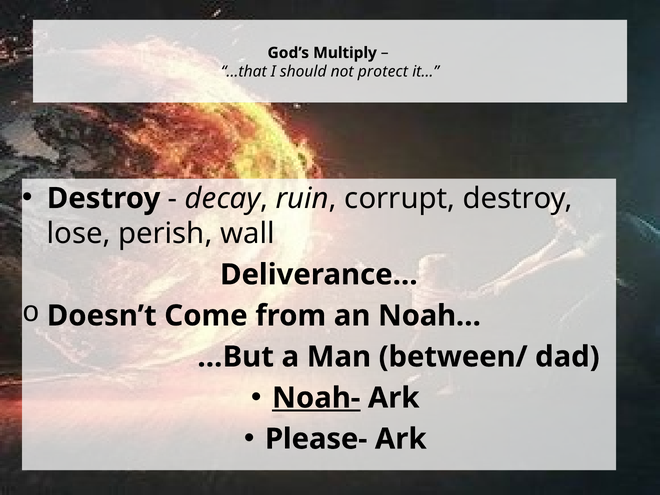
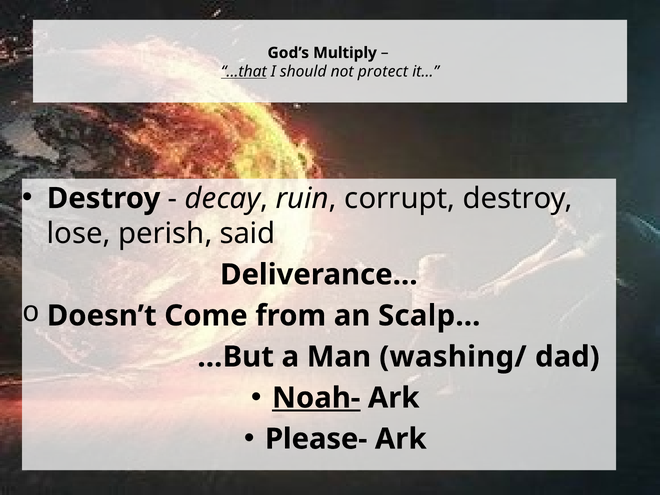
…that underline: none -> present (244, 72)
wall: wall -> said (248, 234)
Noah…: Noah… -> Scalp… (429, 316)
between/: between/ -> washing/ (453, 357)
